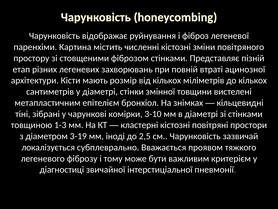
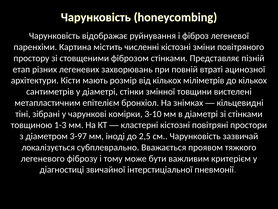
3-19: 3-19 -> 3-97 (78, 136)
